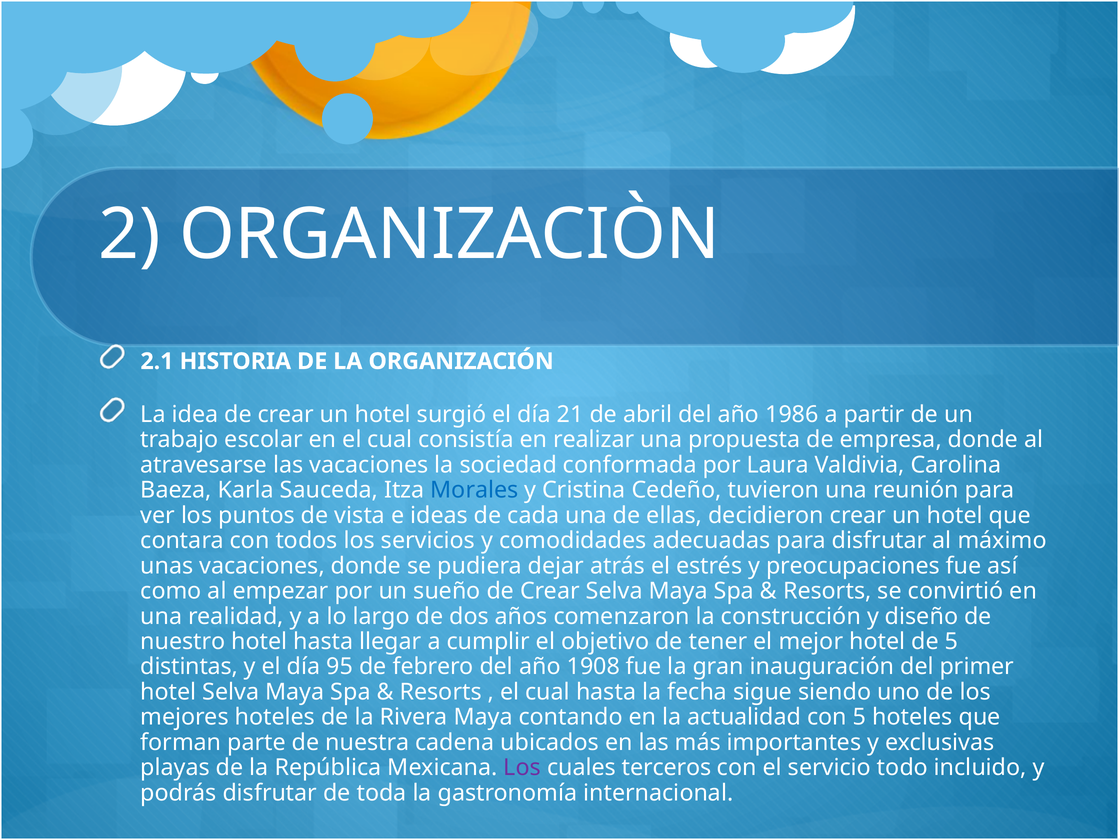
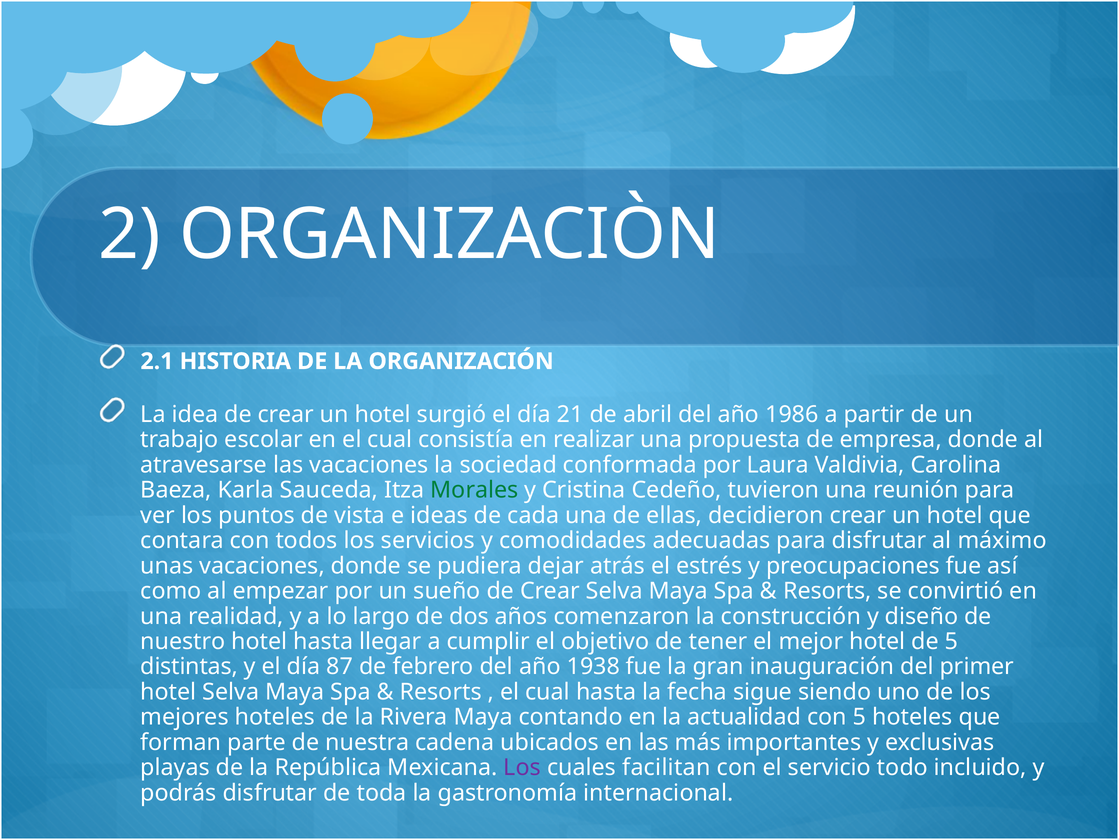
Morales colour: blue -> green (474, 490)
95: 95 -> 87 (340, 666)
1908: 1908 -> 1938 (593, 666)
terceros: terceros -> facilitan (666, 767)
